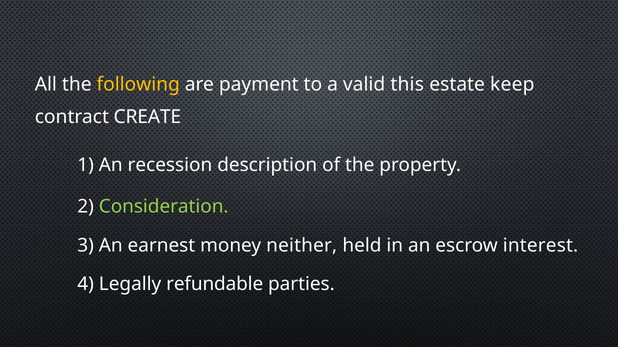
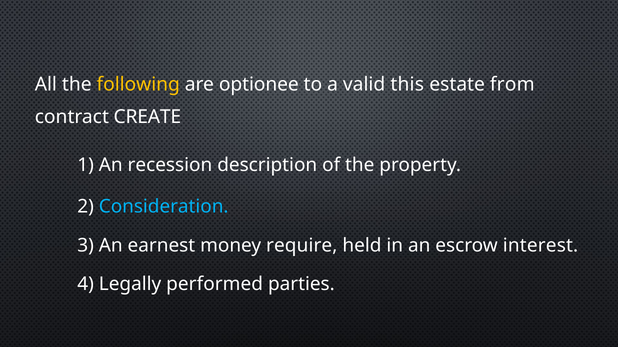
payment: payment -> optionee (259, 84)
keep: keep -> from (512, 84)
Consideration colour: light green -> light blue (164, 207)
neither: neither -> require (302, 246)
refundable: refundable -> performed (215, 285)
